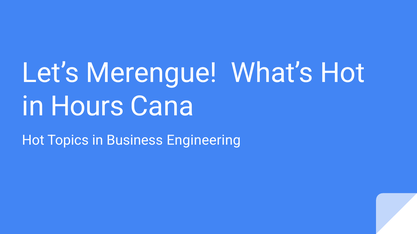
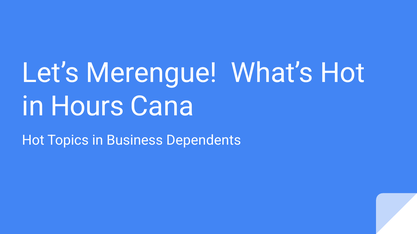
Engineering: Engineering -> Dependents (204, 141)
